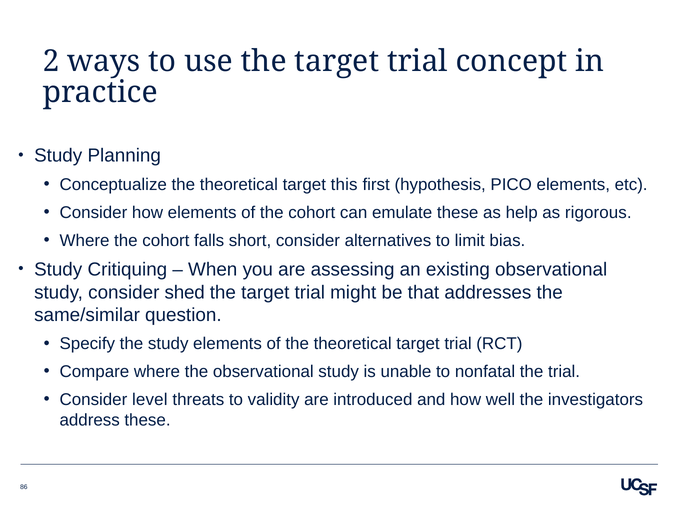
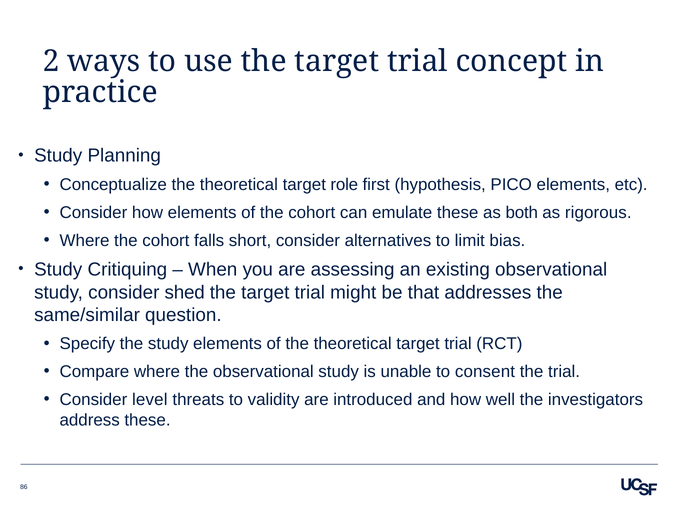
this: this -> role (344, 184)
help: help -> both (522, 212)
nonfatal: nonfatal -> consent (485, 371)
